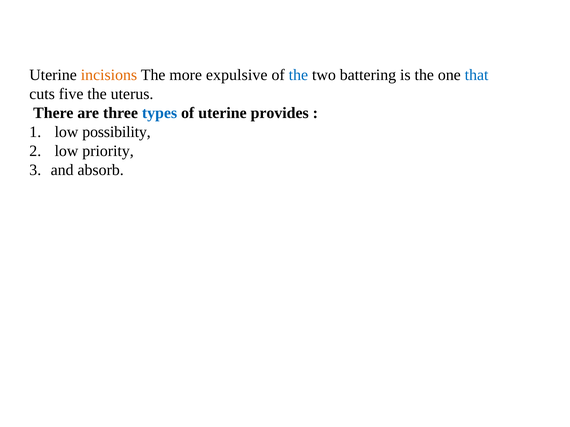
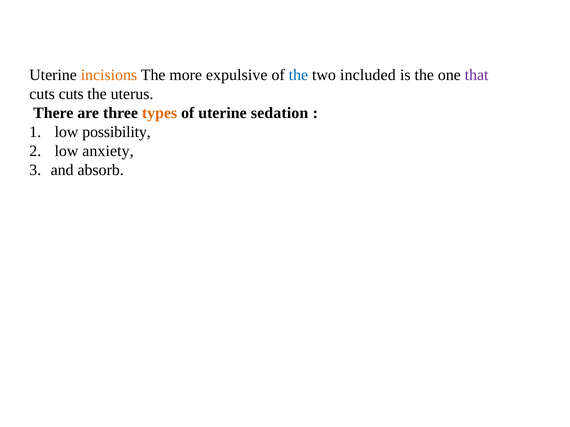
battering: battering -> included (368, 75)
that colour: blue -> purple (477, 75)
cuts five: five -> cuts (71, 94)
types colour: blue -> orange (160, 113)
provides: provides -> sedation (280, 113)
priority: priority -> anxiety (108, 151)
